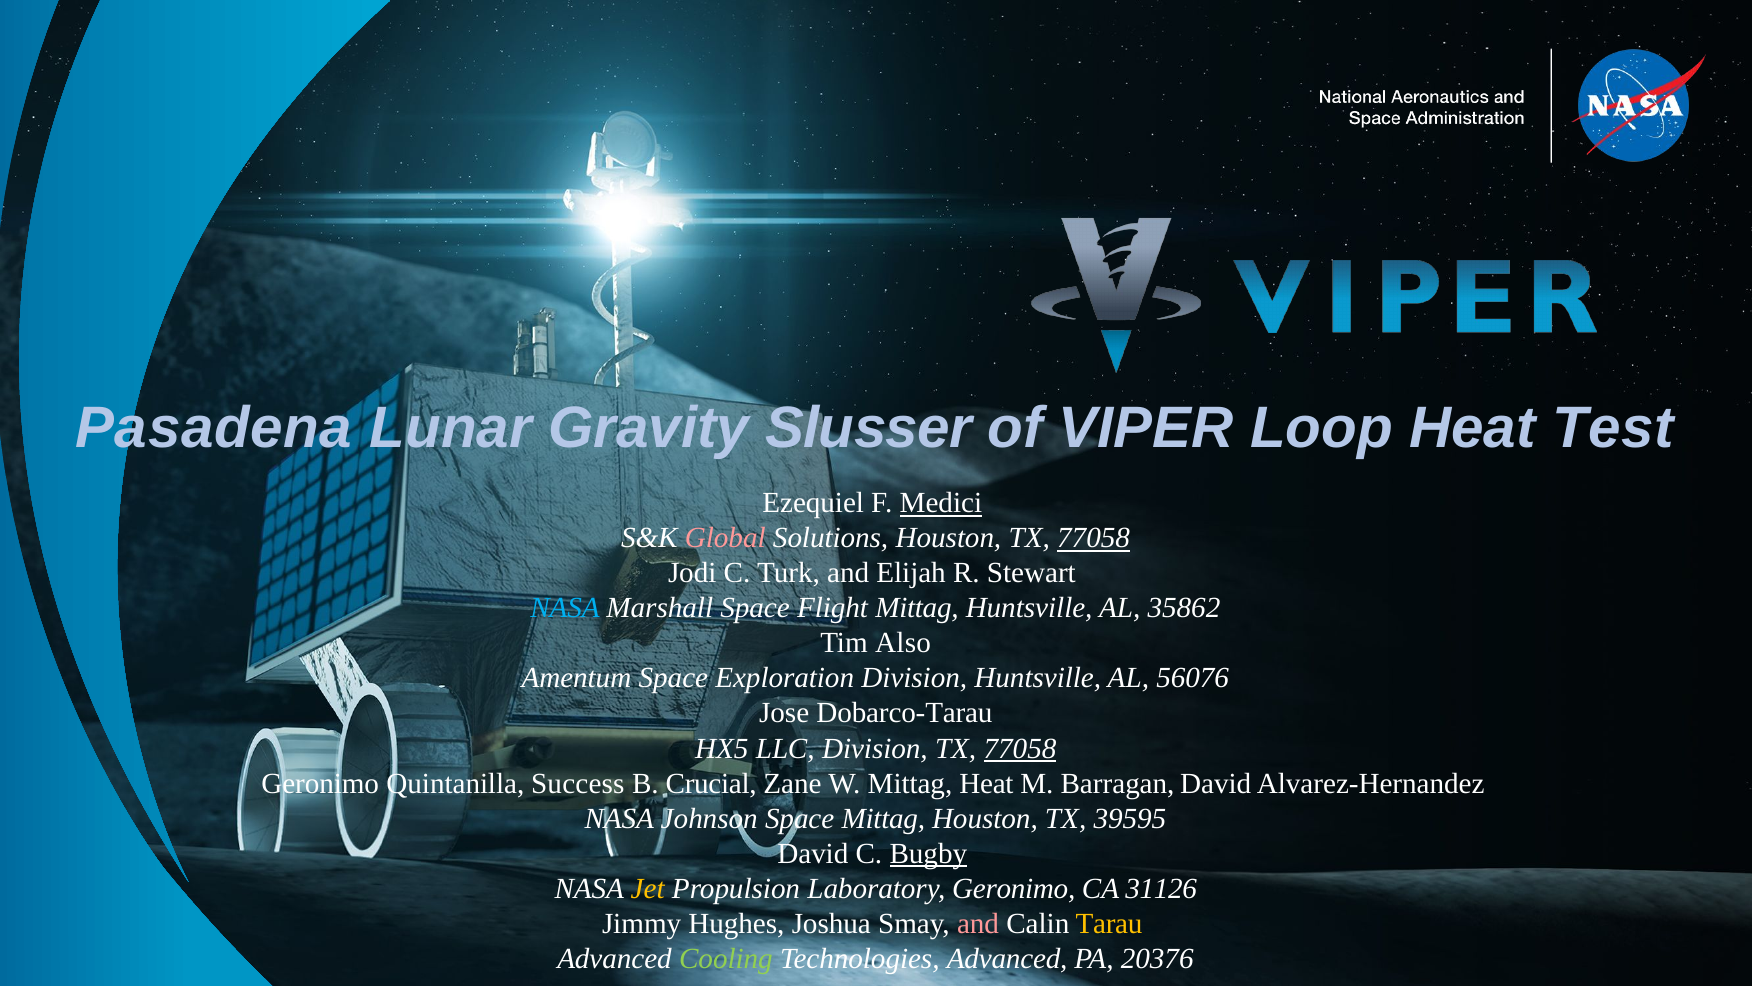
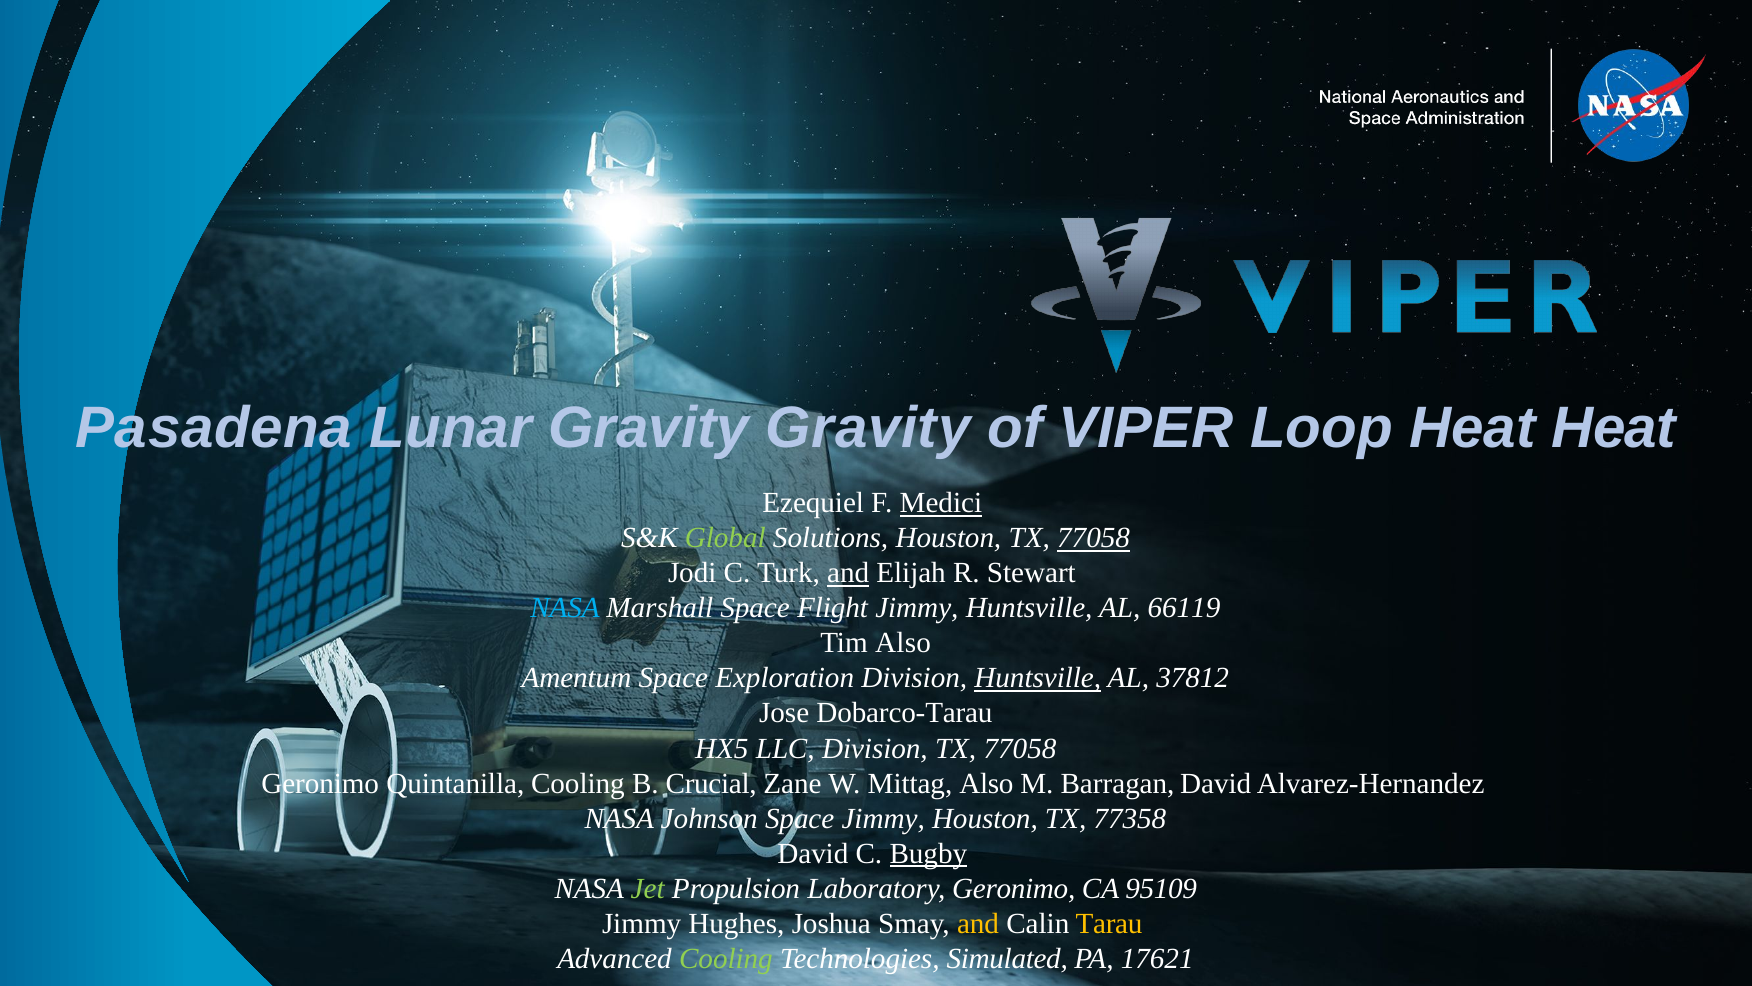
Gravity Slusser: Slusser -> Gravity (868, 428)
Heat Test: Test -> Heat (1614, 428)
Global colour: pink -> light green (725, 538)
and underline: none -> present (848, 573)
Flight Mittag: Mittag -> Jimmy (917, 608)
35862: 35862 -> 66119 (1184, 608)
Huntsville underline: none -> present (1038, 678)
56076: 56076 -> 37812 (1193, 678)
77058 underline: present -> none (1020, 748)
Quintanilla Success: Success -> Cooling (578, 783)
Mittag Heat: Heat -> Also (986, 783)
Space Mittag: Mittag -> Jimmy (883, 818)
39595: 39595 -> 77358 (1130, 818)
Jet colour: yellow -> light green (648, 888)
31126: 31126 -> 95109 (1161, 888)
and colour: pink -> yellow (978, 923)
Technologies Advanced: Advanced -> Simulated (1007, 958)
20376: 20376 -> 17621 (1157, 958)
